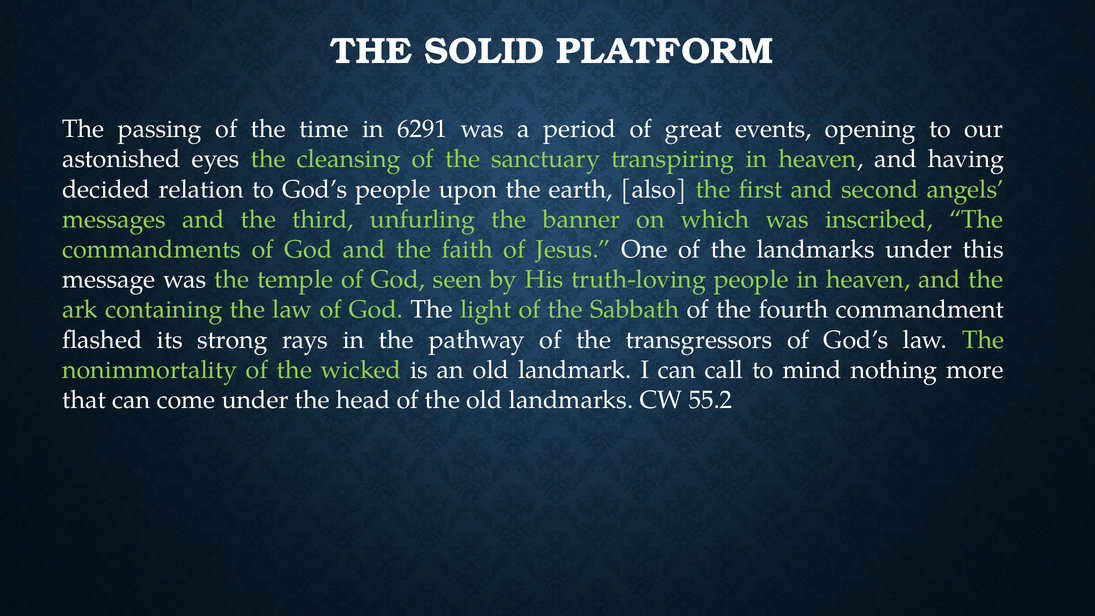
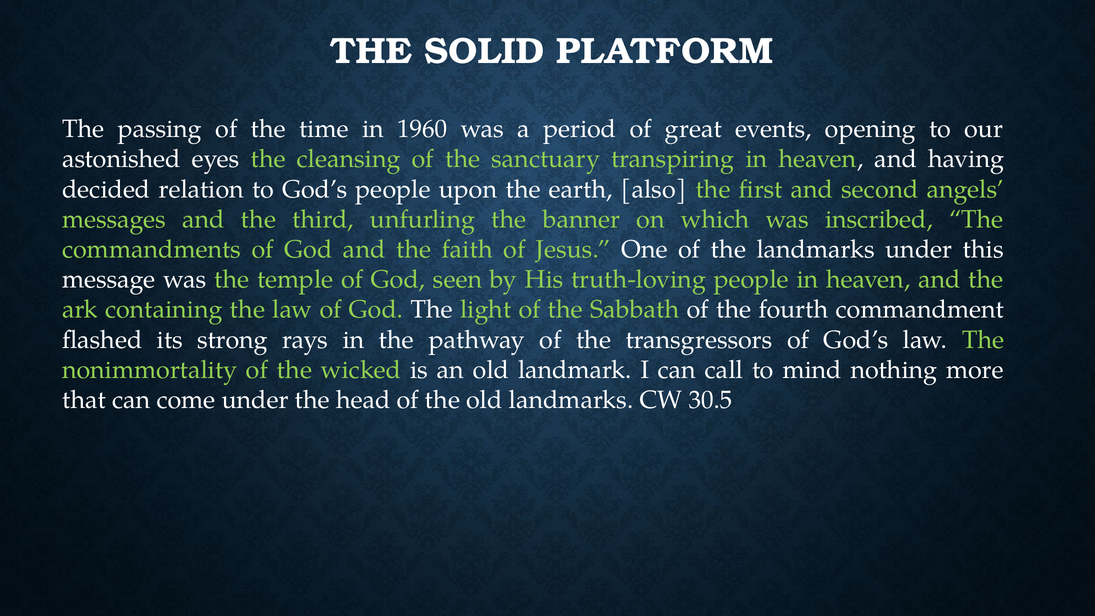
6291: 6291 -> 1960 (422, 129)
55.2: 55.2 -> 30.5 (710, 400)
